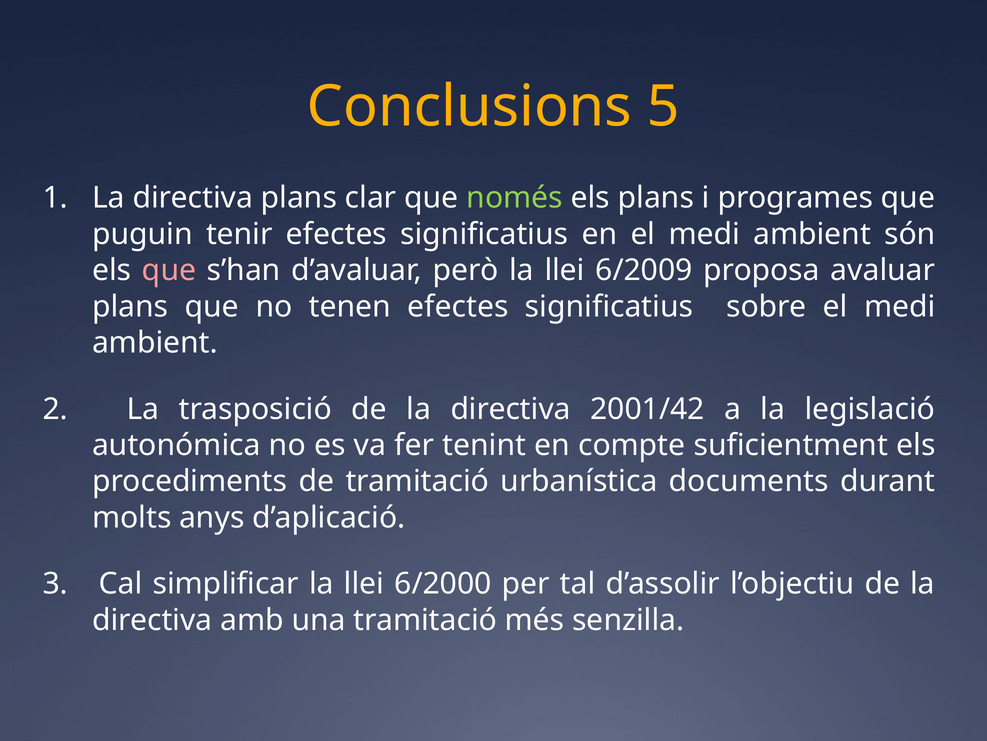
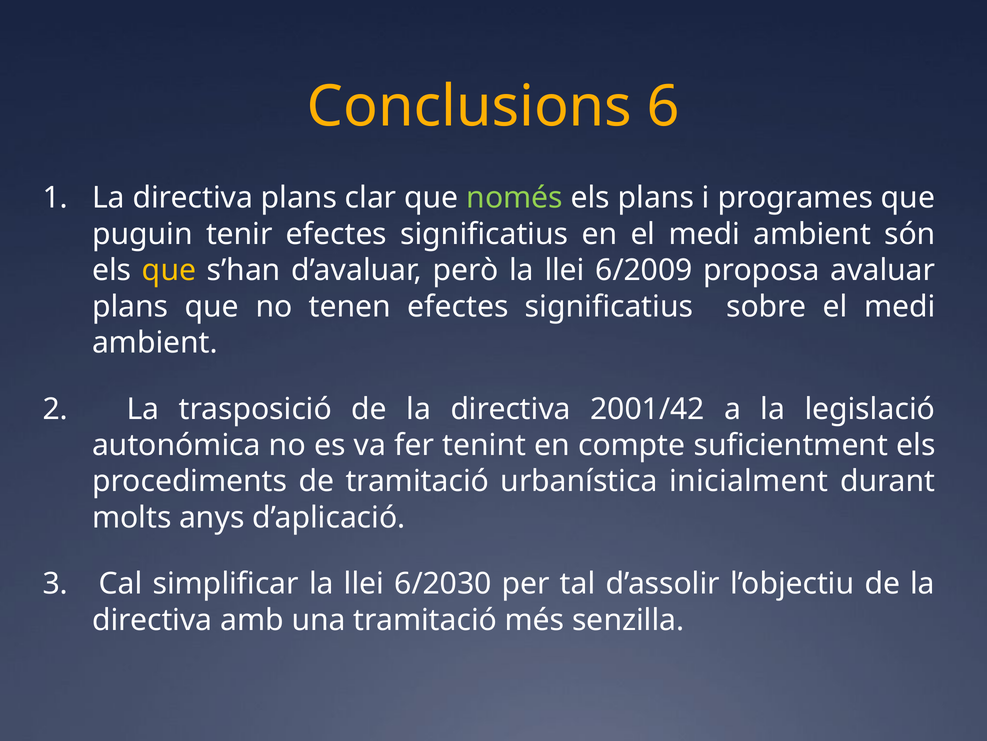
5: 5 -> 6 (663, 106)
que colour: pink -> yellow (169, 270)
documents: documents -> inicialment (749, 481)
6/2000: 6/2000 -> 6/2030 (443, 583)
